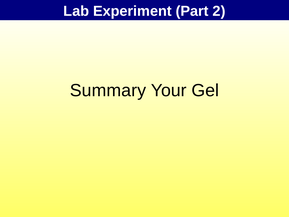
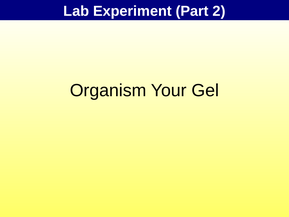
Summary: Summary -> Organism (108, 90)
